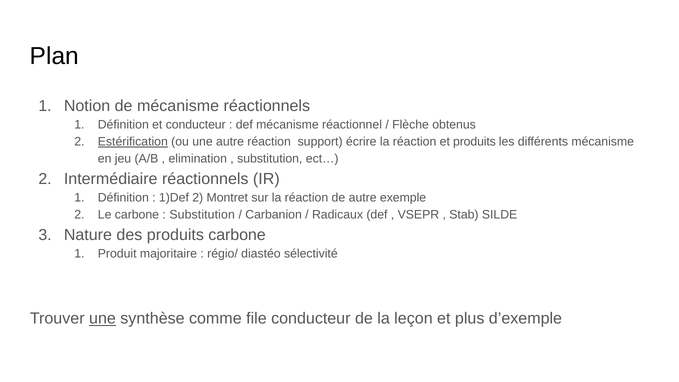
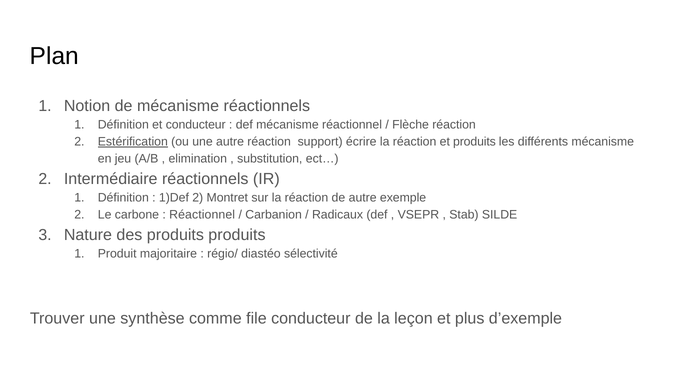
Flèche obtenus: obtenus -> réaction (454, 125)
Substitution: Substitution -> Réactionnel (202, 215)
produits carbone: carbone -> produits (237, 235)
une underline: present -> none (102, 319)
